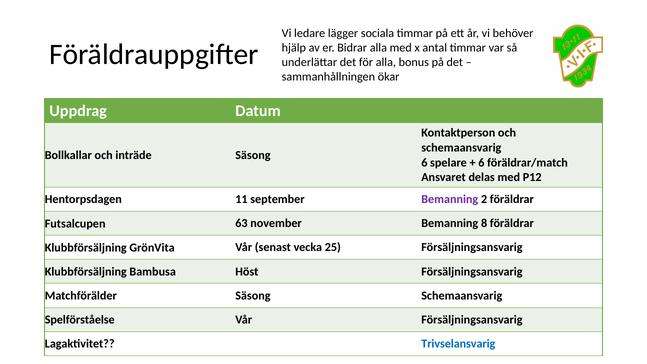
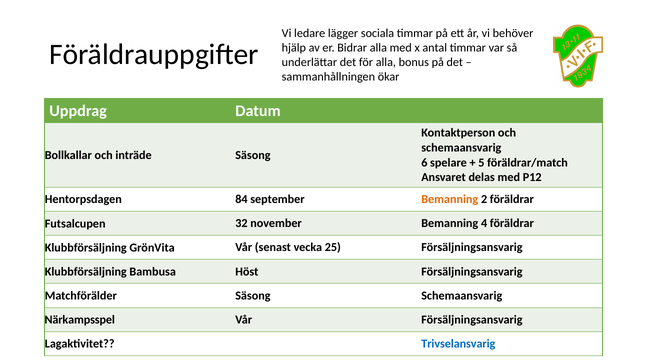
6: 6 -> 5 (481, 163)
11: 11 -> 84 (241, 199)
Bemanning colour: purple -> orange (450, 199)
63: 63 -> 32 (241, 223)
8: 8 -> 4 (484, 223)
Spelförståelse: Spelförståelse -> Närkampsspel (80, 320)
